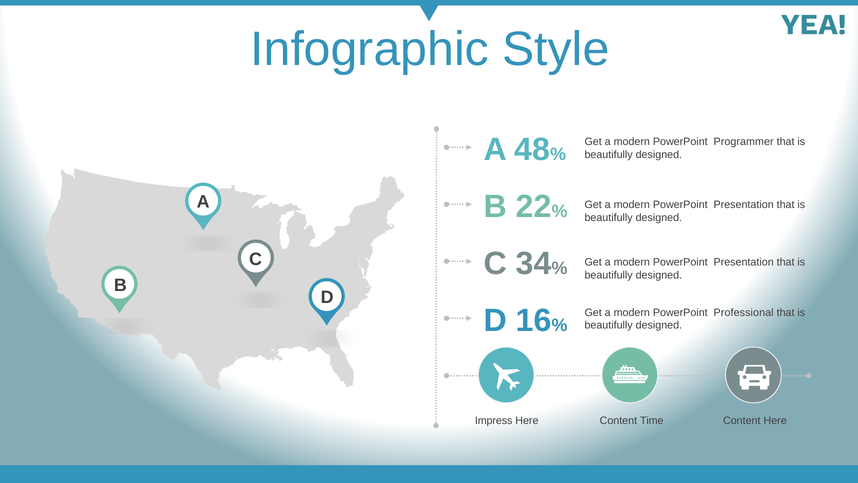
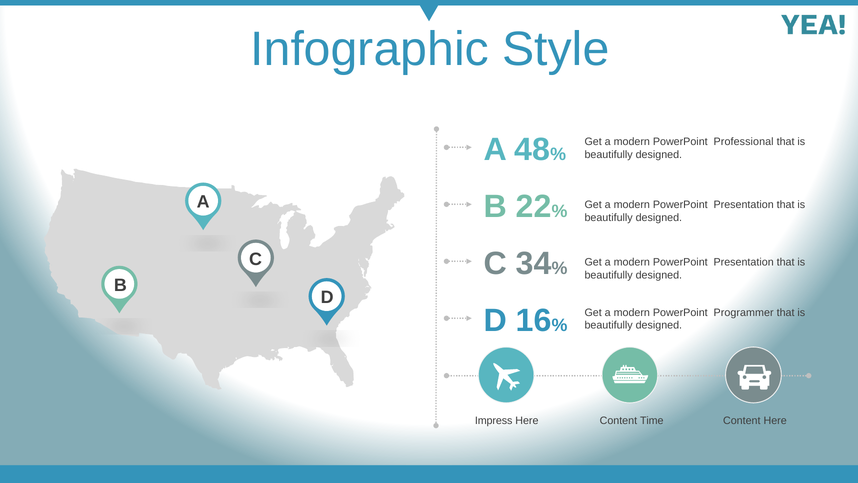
Programmer: Programmer -> Professional (744, 142)
Professional: Professional -> Programmer (744, 312)
